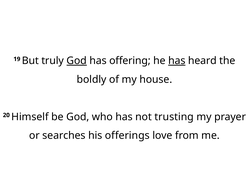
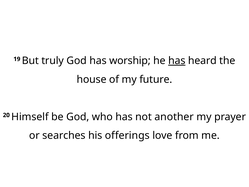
God underline: present -> none (77, 61)
offering: offering -> worship (130, 61)
boldly: boldly -> house (92, 79)
house: house -> future (156, 79)
trusting: trusting -> another (174, 117)
